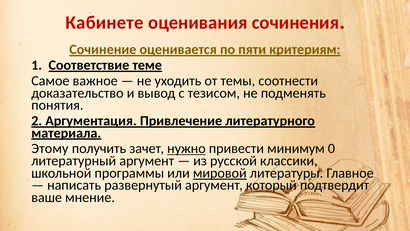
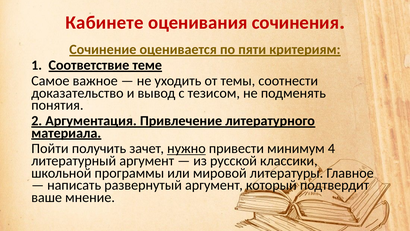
Этому: Этому -> Пойти (50, 148)
0: 0 -> 4 (331, 148)
мировой underline: present -> none (220, 173)
